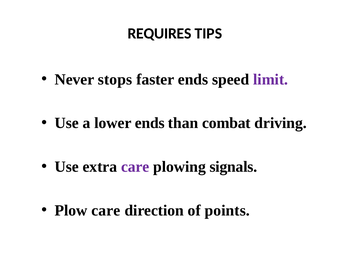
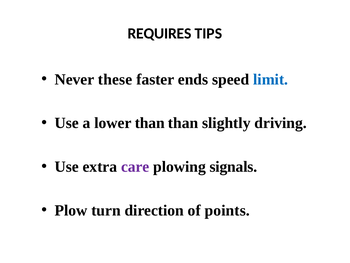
stops: stops -> these (115, 79)
limit colour: purple -> blue (271, 79)
lower ends: ends -> than (150, 123)
combat: combat -> slightly (226, 123)
Plow care: care -> turn (106, 210)
